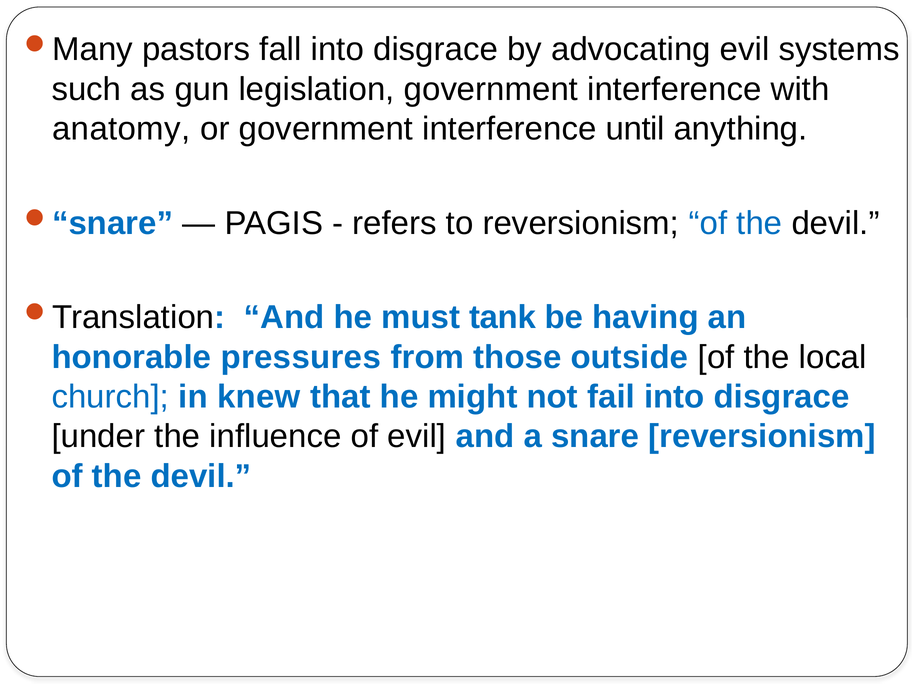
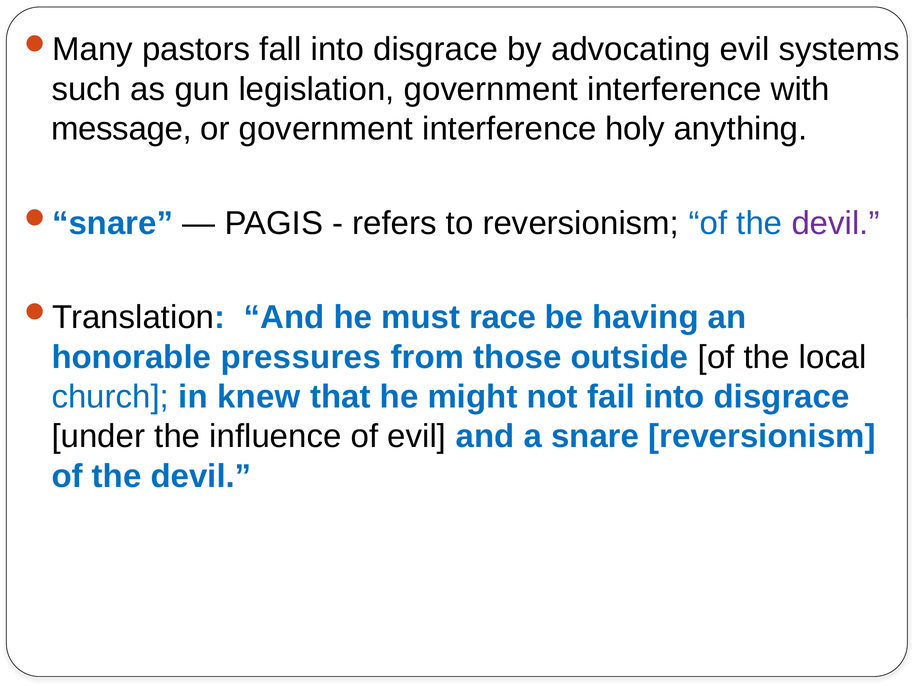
anatomy: anatomy -> message (121, 129)
until: until -> holy (635, 129)
devil colour: black -> purple (836, 223)
tank: tank -> race (503, 317)
